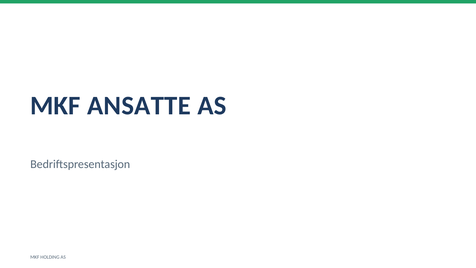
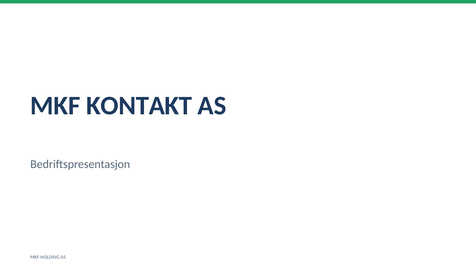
ANSATTE: ANSATTE -> KONTAKT (139, 106)
